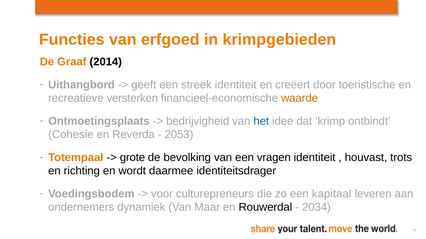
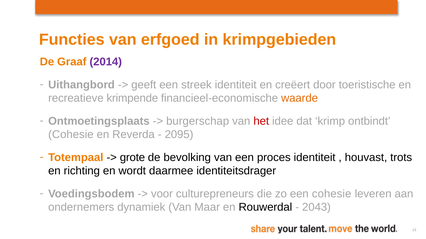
2014 colour: black -> purple (106, 62)
versterken: versterken -> krimpende (132, 98)
bedrijvigheid: bedrijvigheid -> burgerschap (198, 121)
het colour: blue -> red (261, 121)
2053: 2053 -> 2095 (179, 135)
vragen: vragen -> proces (274, 158)
een kapitaal: kapitaal -> cohesie (332, 194)
2034: 2034 -> 2043 (316, 208)
